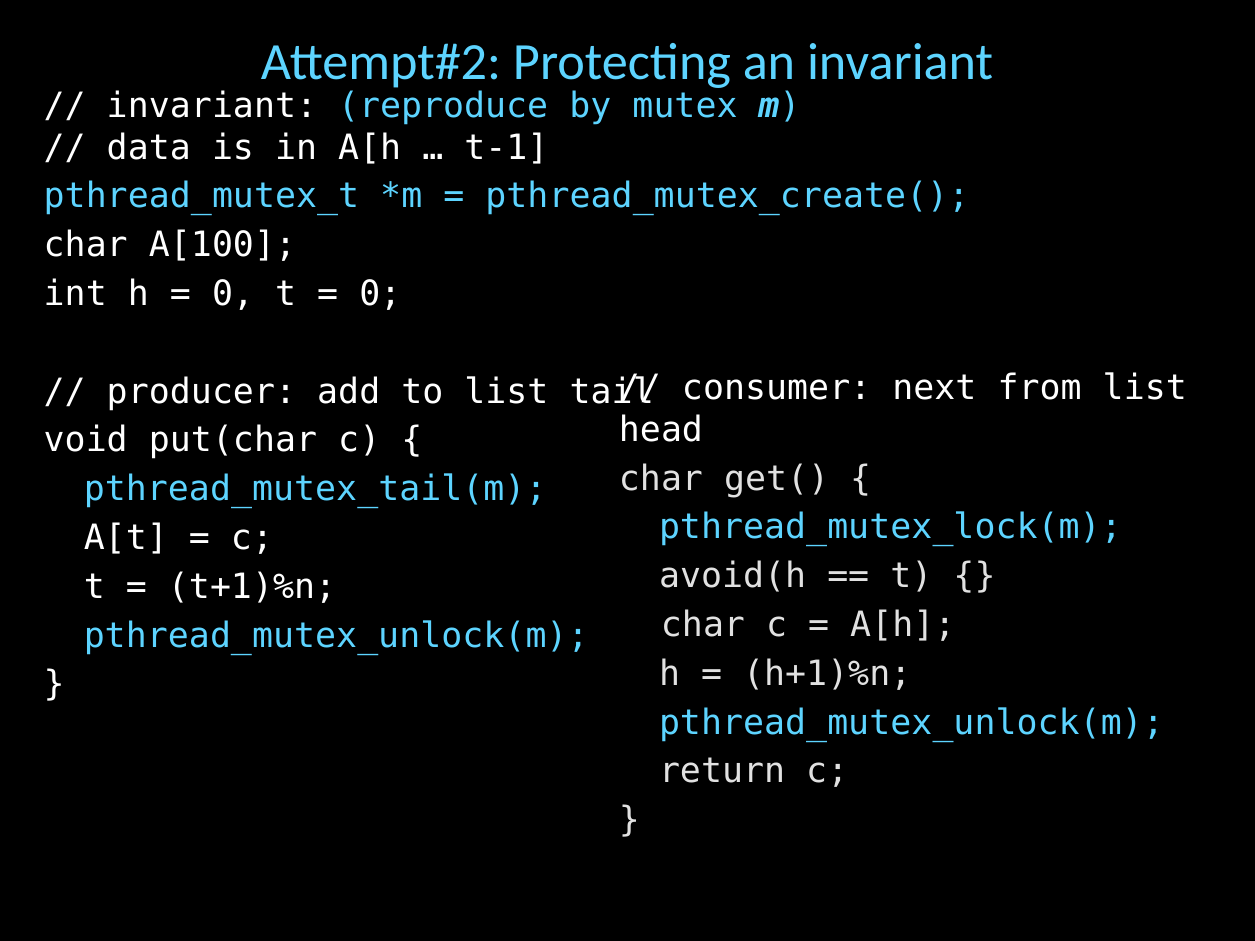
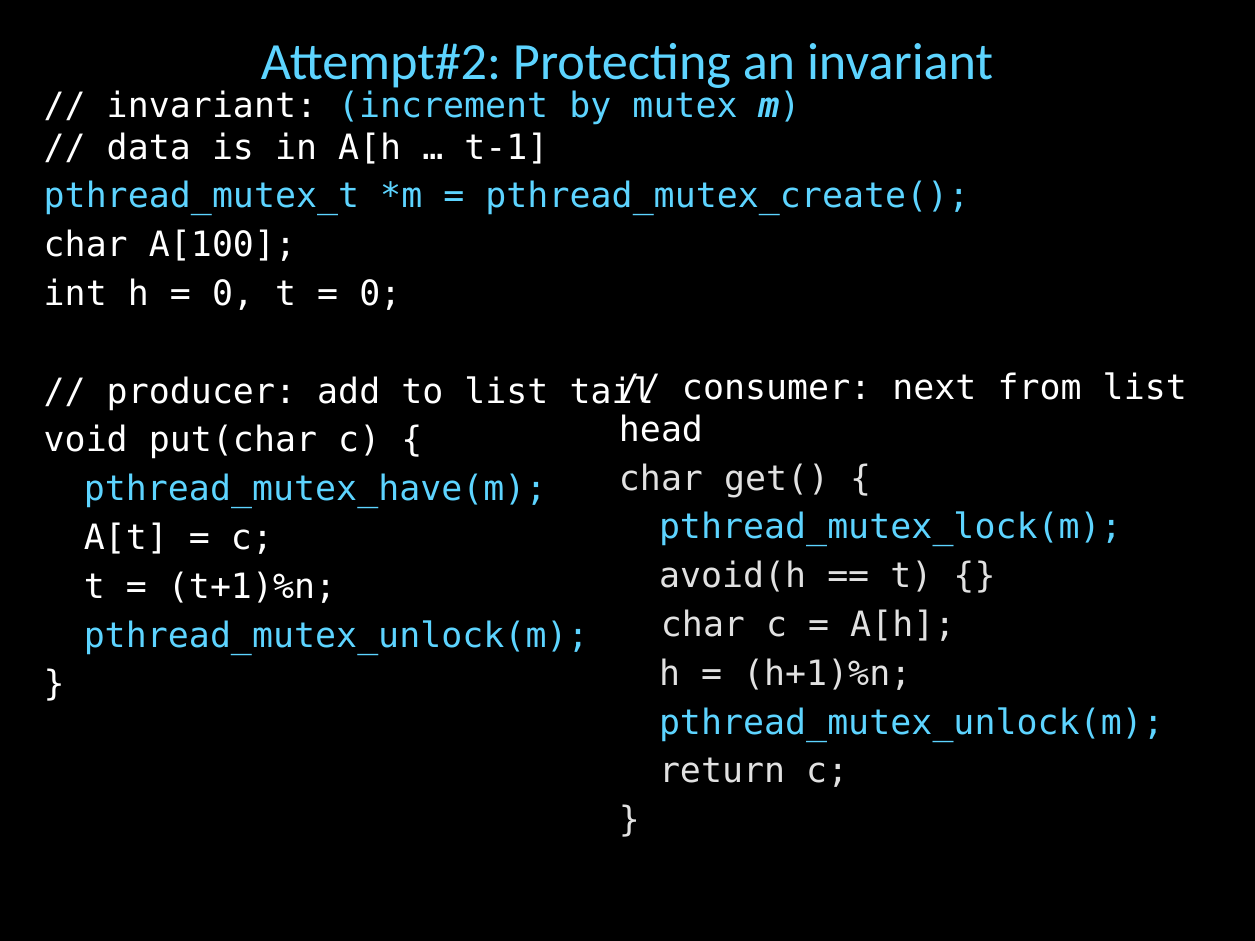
reproduce: reproduce -> increment (443, 106)
pthread_mutex_tail(m: pthread_mutex_tail(m -> pthread_mutex_have(m (315, 489)
